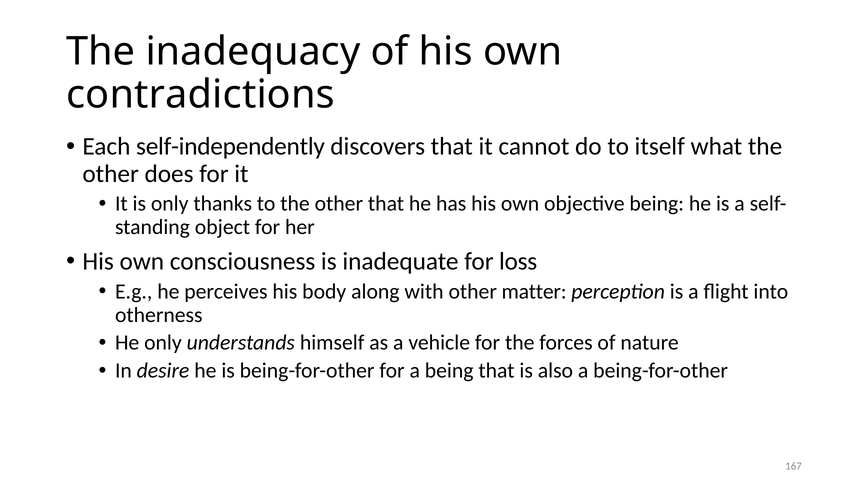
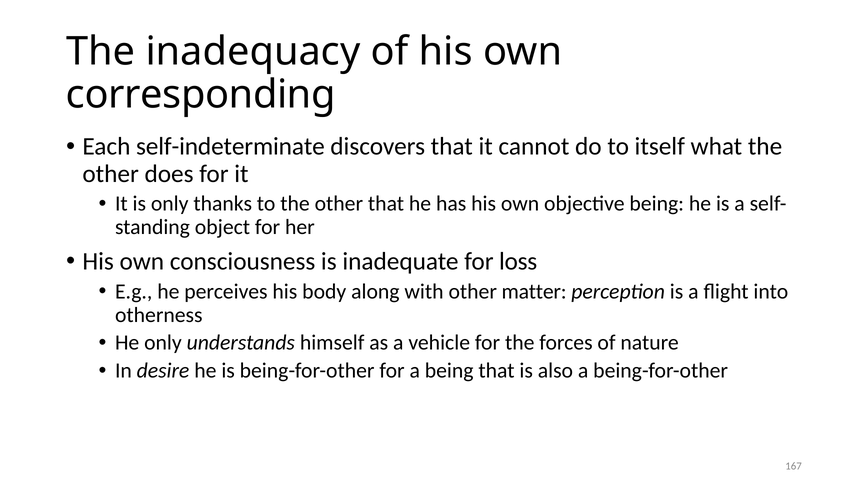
contradictions: contradictions -> corresponding (201, 94)
self-independently: self-independently -> self-indeterminate (230, 147)
